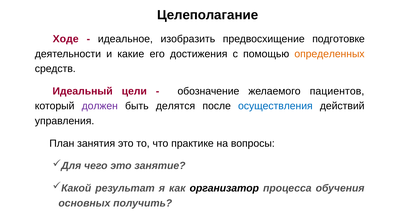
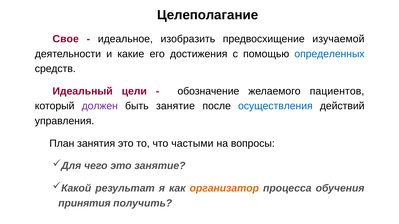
Ходе: Ходе -> Свое (66, 39)
подготовке: подготовке -> изучаемой (338, 39)
определенных colour: orange -> blue (329, 54)
быть делятся: делятся -> занятие (175, 106)
практике: практике -> частыми (192, 144)
организатор colour: black -> orange (224, 189)
основных: основных -> принятия (84, 203)
